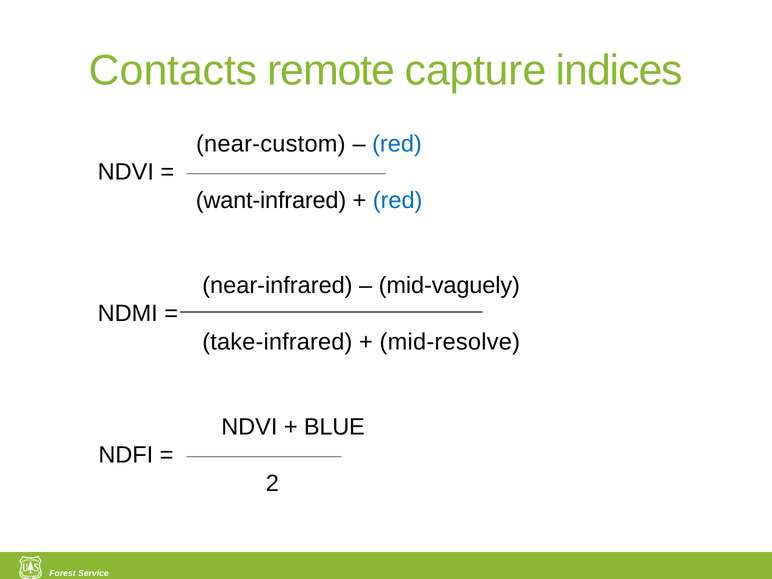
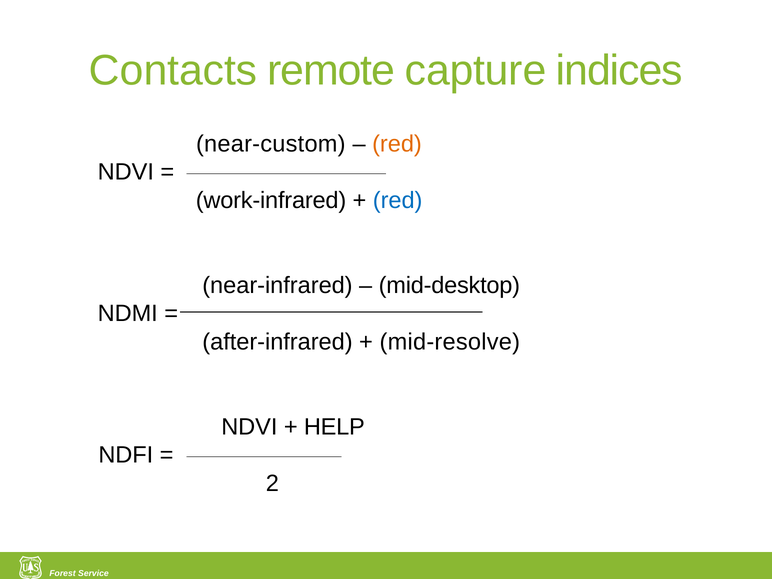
red colour: blue -> orange (397, 144)
want-infrared: want-infrared -> work-infrared (271, 200)
mid-vaguely: mid-vaguely -> mid-desktop (449, 285)
take-infrared: take-infrared -> after-infrared (277, 342)
BLUE: BLUE -> HELP (334, 427)
